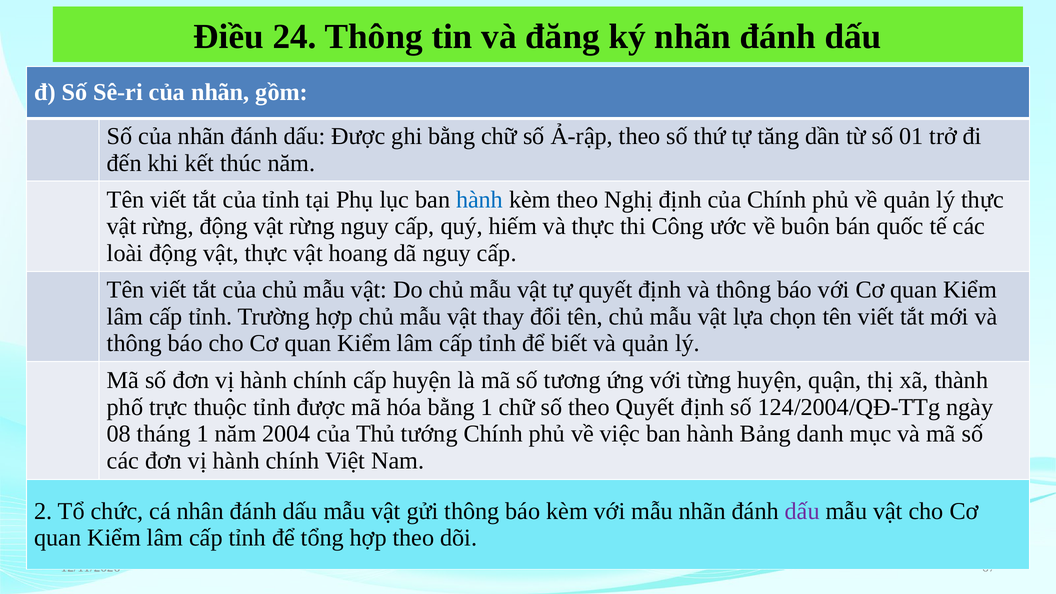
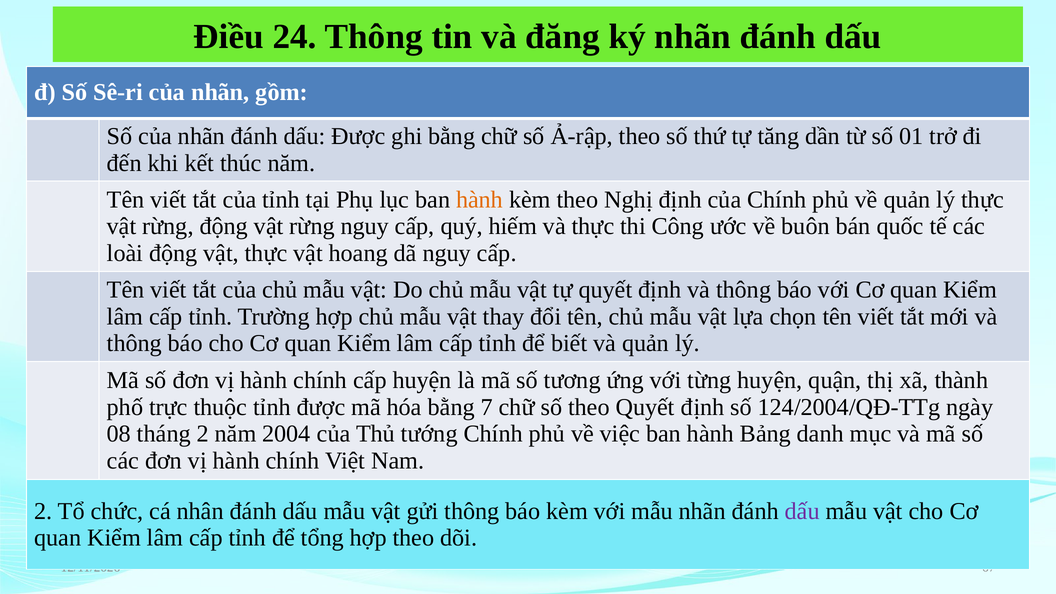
hành colour: blue -> orange (480, 200)
bằng 1: 1 -> 7 (487, 407)
tháng 1: 1 -> 2 (203, 434)
